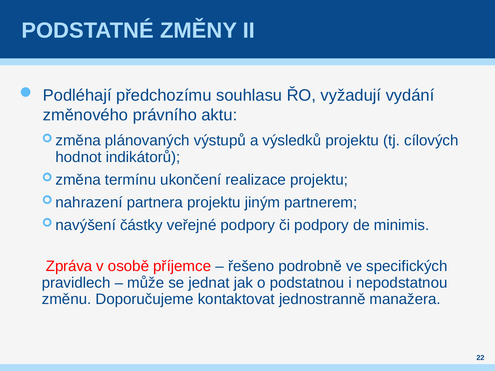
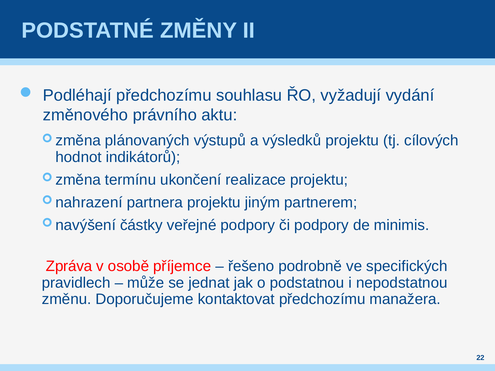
kontaktovat jednostranně: jednostranně -> předchozímu (322, 300)
